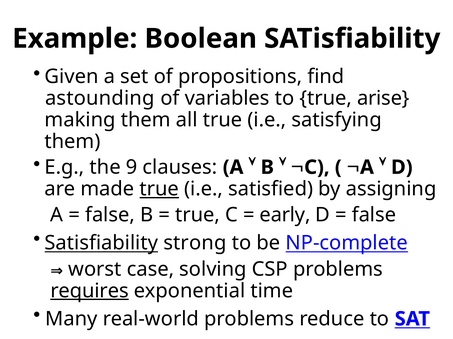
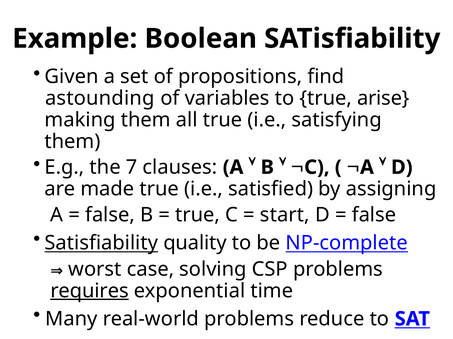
9: 9 -> 7 (132, 168)
true underline: present -> none (159, 189)
early: early -> start (285, 215)
strong: strong -> quality (195, 243)
